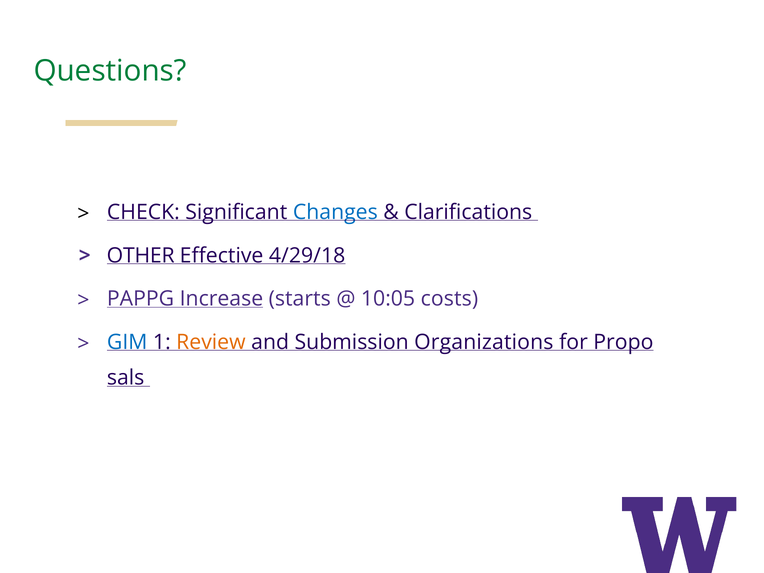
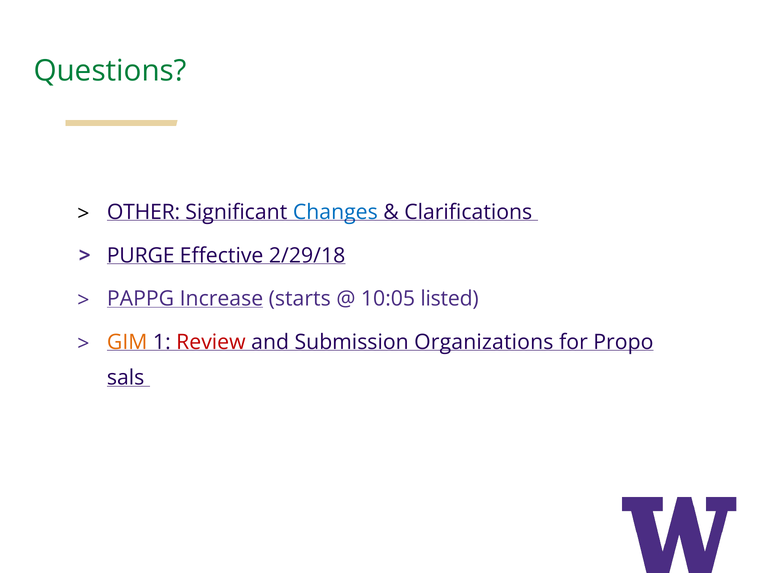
CHECK: CHECK -> OTHER (143, 212)
OTHER: OTHER -> PURGE (141, 256)
4/29/18: 4/29/18 -> 2/29/18 (307, 256)
costs: costs -> listed (450, 299)
GIM colour: blue -> orange (127, 342)
Review colour: orange -> red (211, 342)
